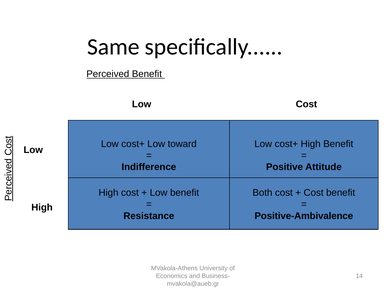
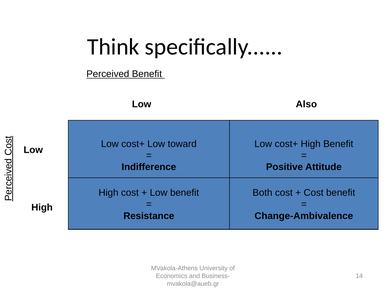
Same: Same -> Think (113, 47)
Low Cost: Cost -> Also (306, 104)
Positive-Ambivalence: Positive-Ambivalence -> Change-Ambivalence (304, 216)
